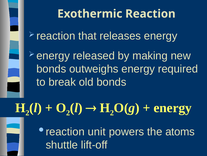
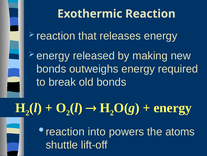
unit: unit -> into (97, 131)
